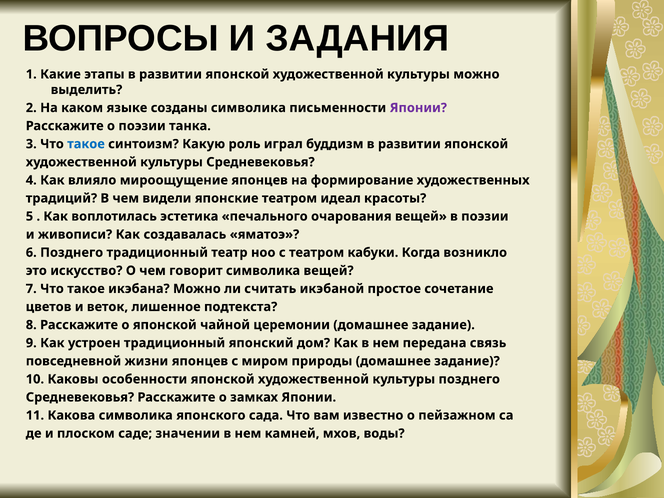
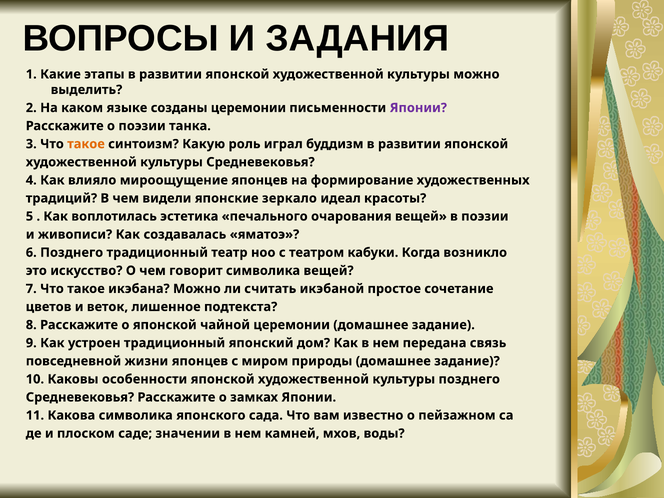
созданы символика: символика -> церемонии (248, 108)
такое colour: blue -> orange (86, 144)
японские театром: театром -> зеркало (289, 198)
